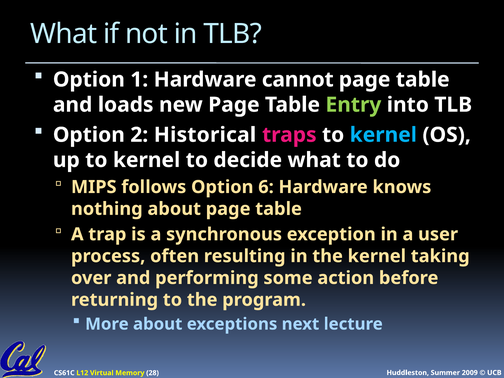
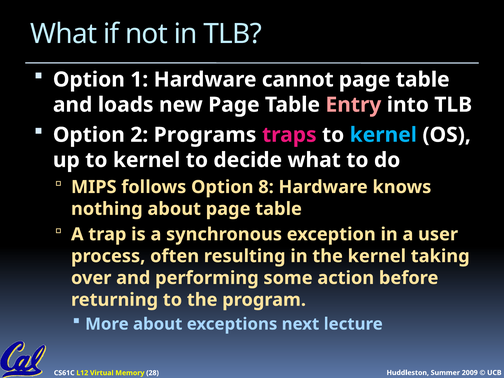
Entry colour: light green -> pink (353, 105)
Historical: Historical -> Programs (205, 135)
6: 6 -> 8 (266, 187)
